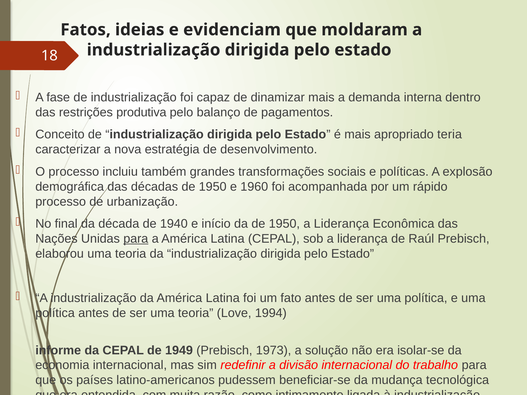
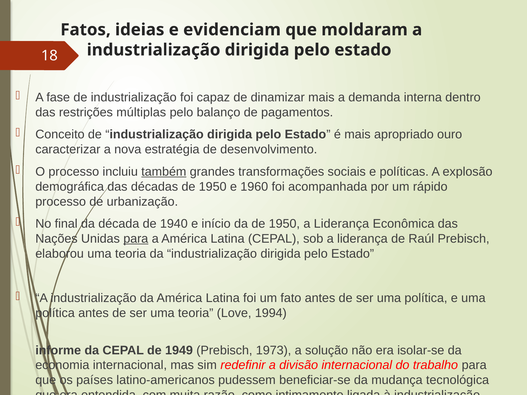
produtiva: produtiva -> múltiplas (141, 112)
teria: teria -> ouro (450, 135)
também underline: none -> present (164, 172)
